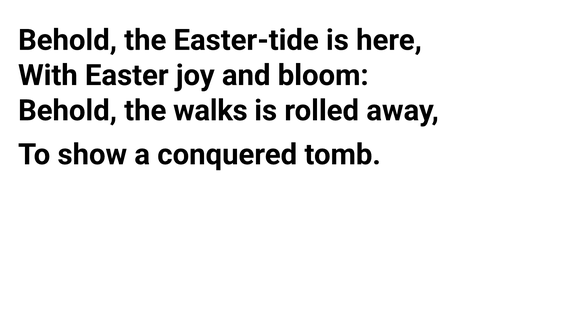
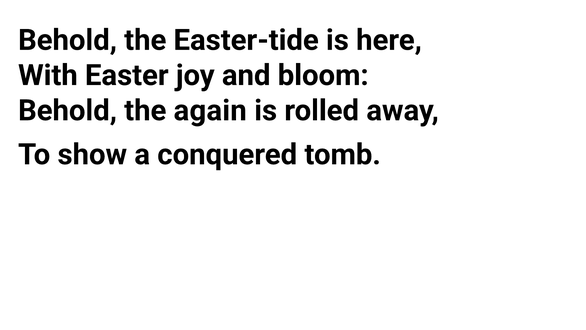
walks: walks -> again (210, 110)
